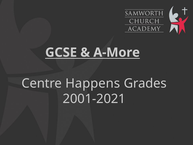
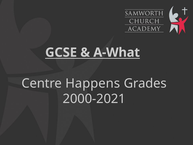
A-More: A-More -> A-What (117, 52)
2001-2021: 2001-2021 -> 2000-2021 (94, 99)
